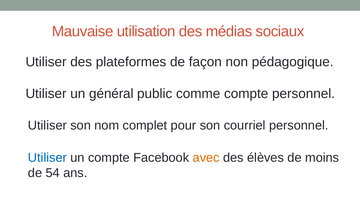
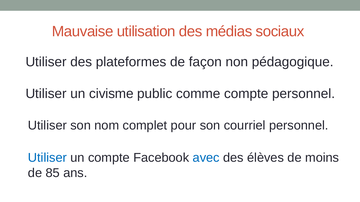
général: général -> civisme (111, 94)
avec colour: orange -> blue (206, 158)
54: 54 -> 85 (53, 174)
